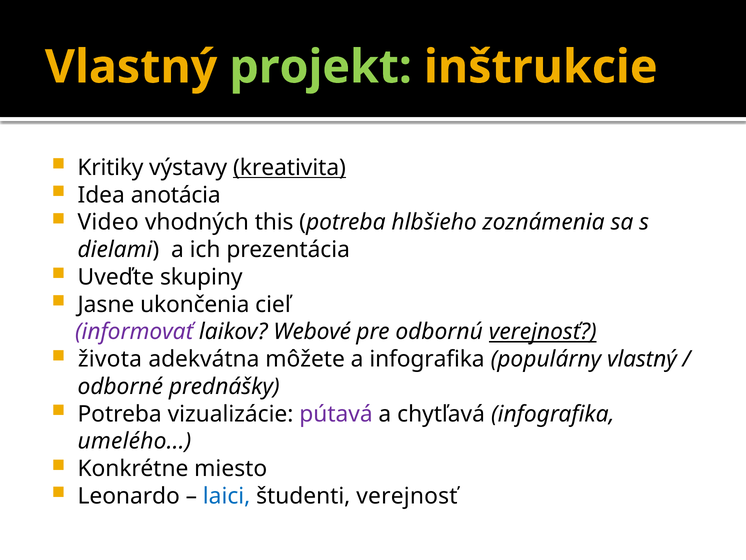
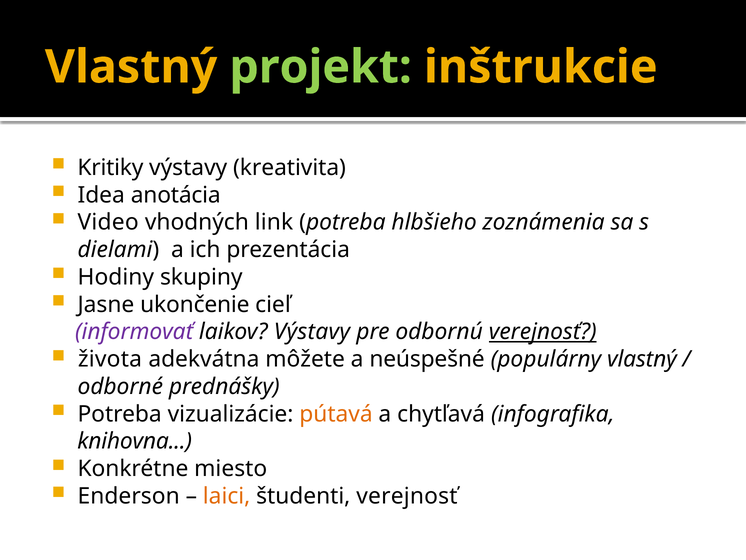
kreativita underline: present -> none (290, 168)
this: this -> link (274, 222)
Uveďte: Uveďte -> Hodiny (116, 277)
ukončenia: ukončenia -> ukončenie (195, 304)
laikov Webové: Webové -> Výstavy (312, 332)
a infografika: infografika -> neúspešné (427, 359)
pútavá colour: purple -> orange (336, 414)
umelého: umelého -> knihovna (135, 441)
Leonardo: Leonardo -> Enderson (129, 496)
laici colour: blue -> orange (227, 496)
